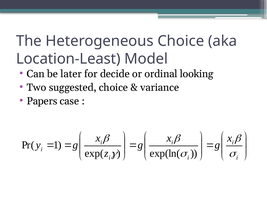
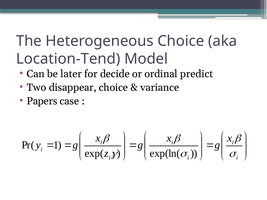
Location-Least: Location-Least -> Location-Tend (68, 59)
looking: looking -> predict (197, 74)
suggested: suggested -> disappear (73, 88)
